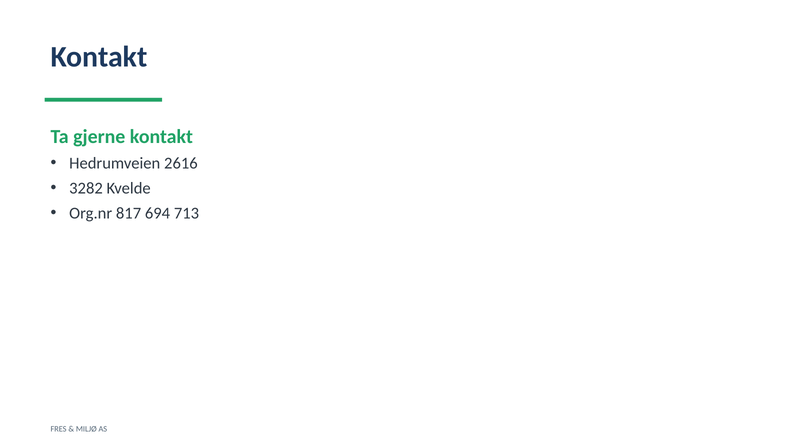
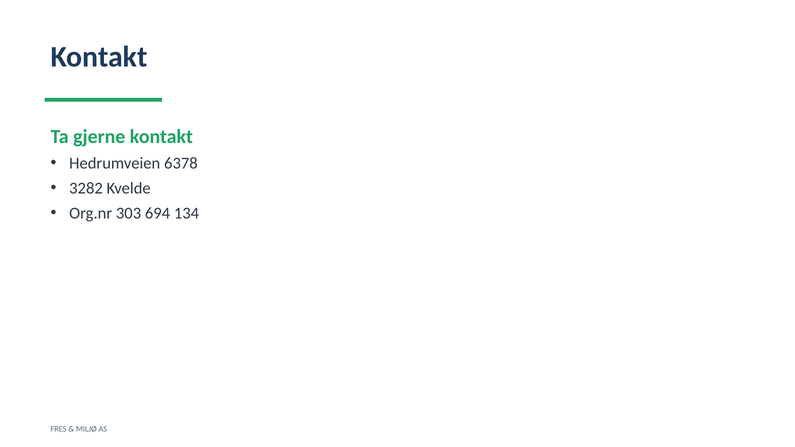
2616: 2616 -> 6378 (181, 163)
817: 817 -> 303 (129, 213)
713: 713 -> 134 (186, 213)
